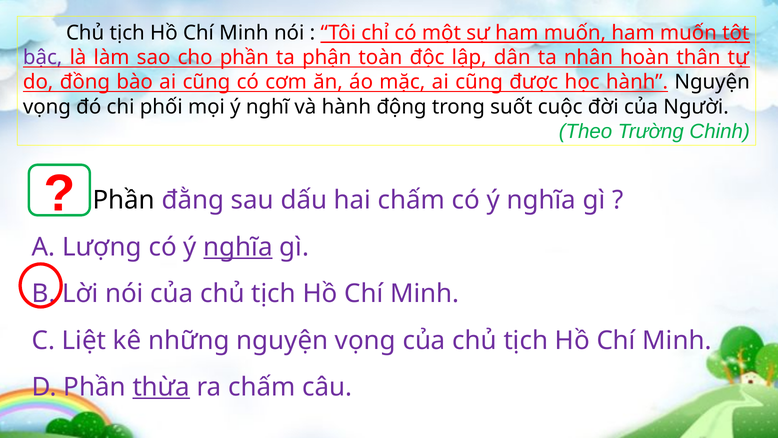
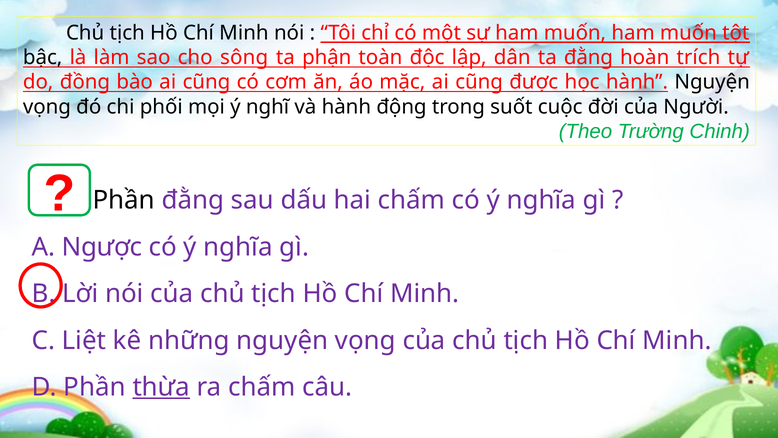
bậc colour: purple -> black (43, 57)
cho phần: phần -> sông (244, 57)
ta nhân: nhân -> đằng (588, 57)
thân: thân -> trích (698, 57)
Lượng: Lượng -> Ngược (102, 247)
nghĩa underline: present -> none (238, 247)
